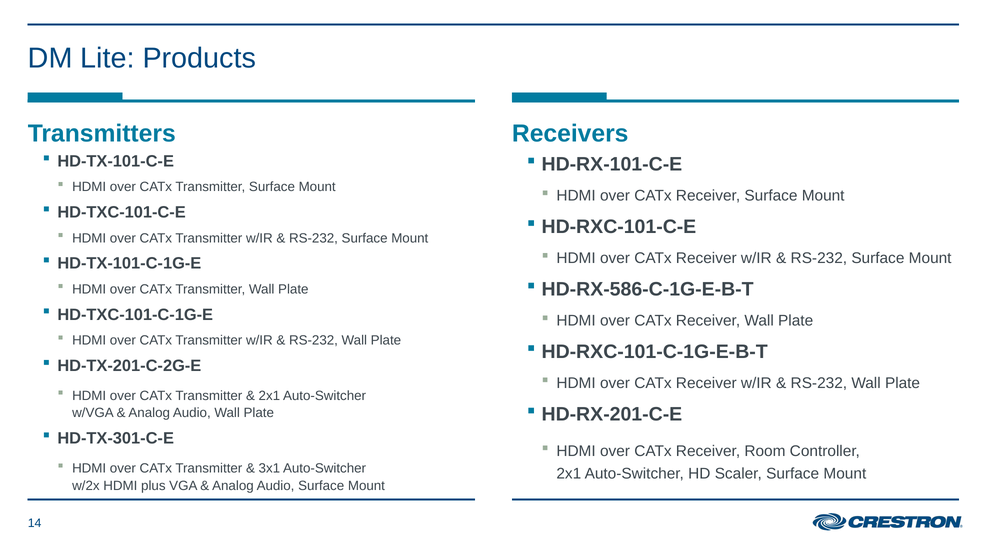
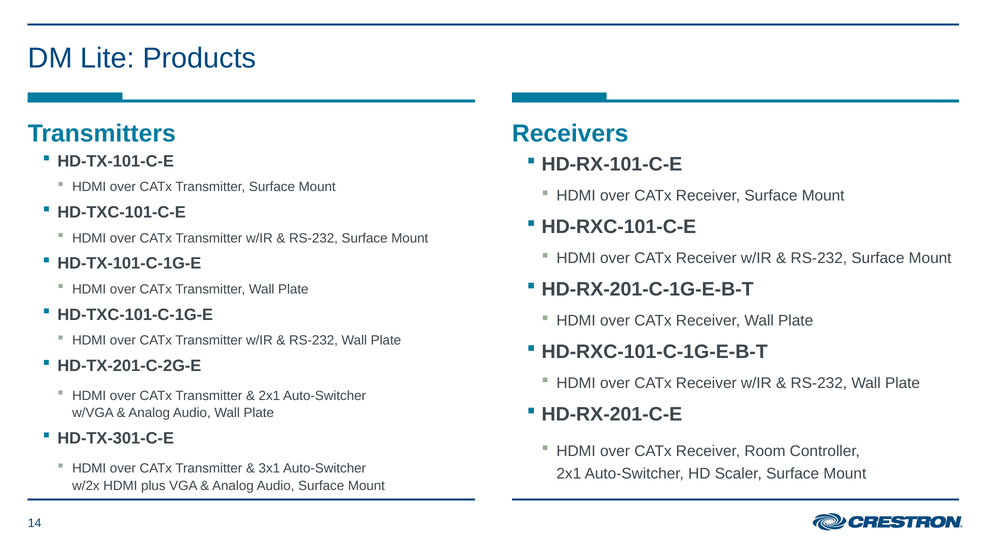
HD-RX-586-C-1G-E-B-T: HD-RX-586-C-1G-E-B-T -> HD-RX-201-C-1G-E-B-T (648, 289)
